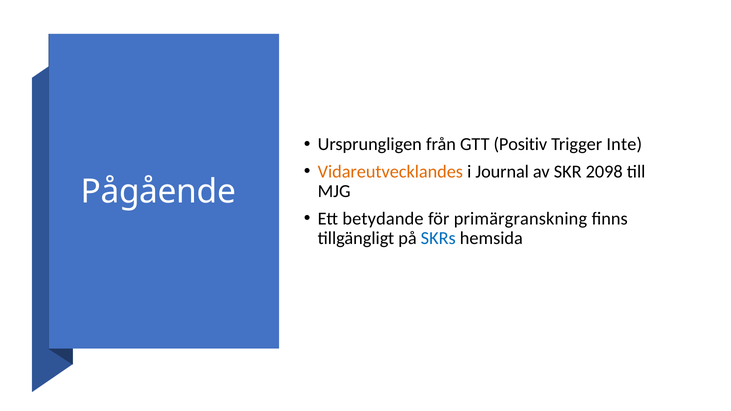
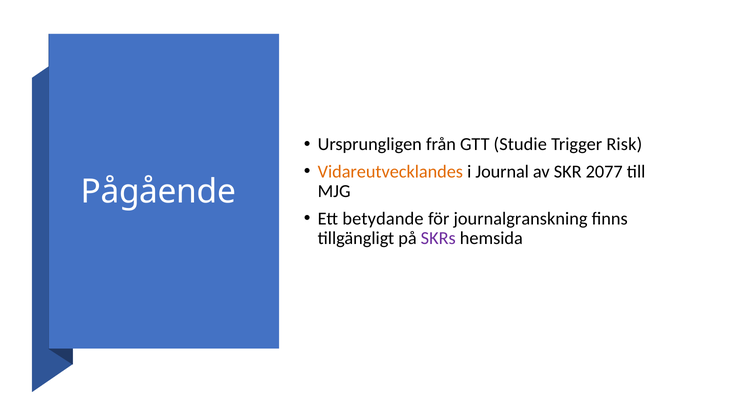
Positiv: Positiv -> Studie (520, 144)
Inte: Inte -> Risk (624, 144)
2098: 2098 -> 2077 (604, 172)
primärgranskning: primärgranskning -> journalgranskning (521, 219)
SKRs colour: blue -> purple (438, 238)
